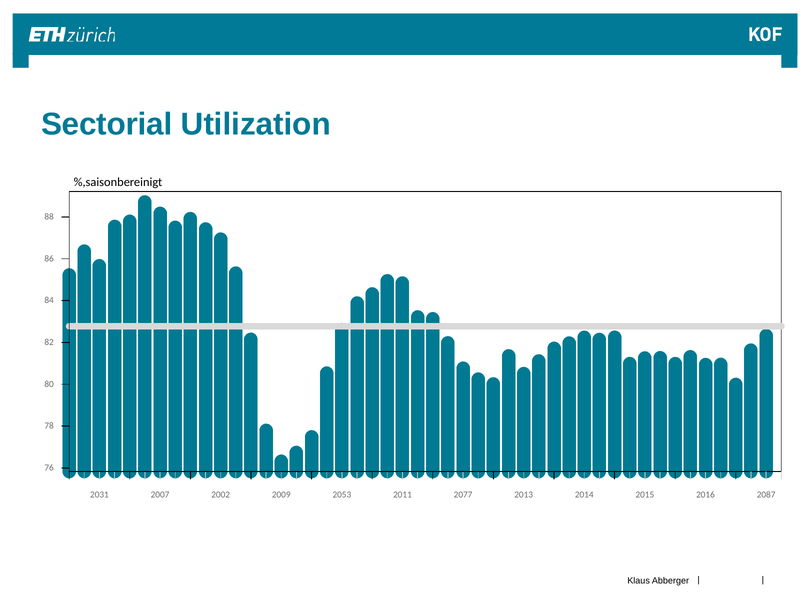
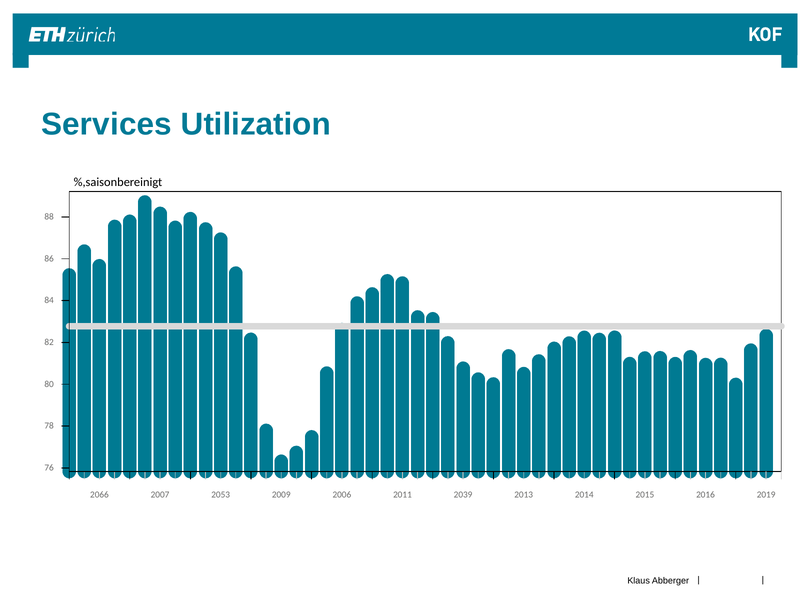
Sectorial: Sectorial -> Services (107, 124)
2031: 2031 -> 2066 (99, 494)
2002: 2002 -> 2053 (221, 494)
2053: 2053 -> 2006 (342, 494)
2077: 2077 -> 2039 (463, 494)
2087: 2087 -> 2019 (766, 494)
